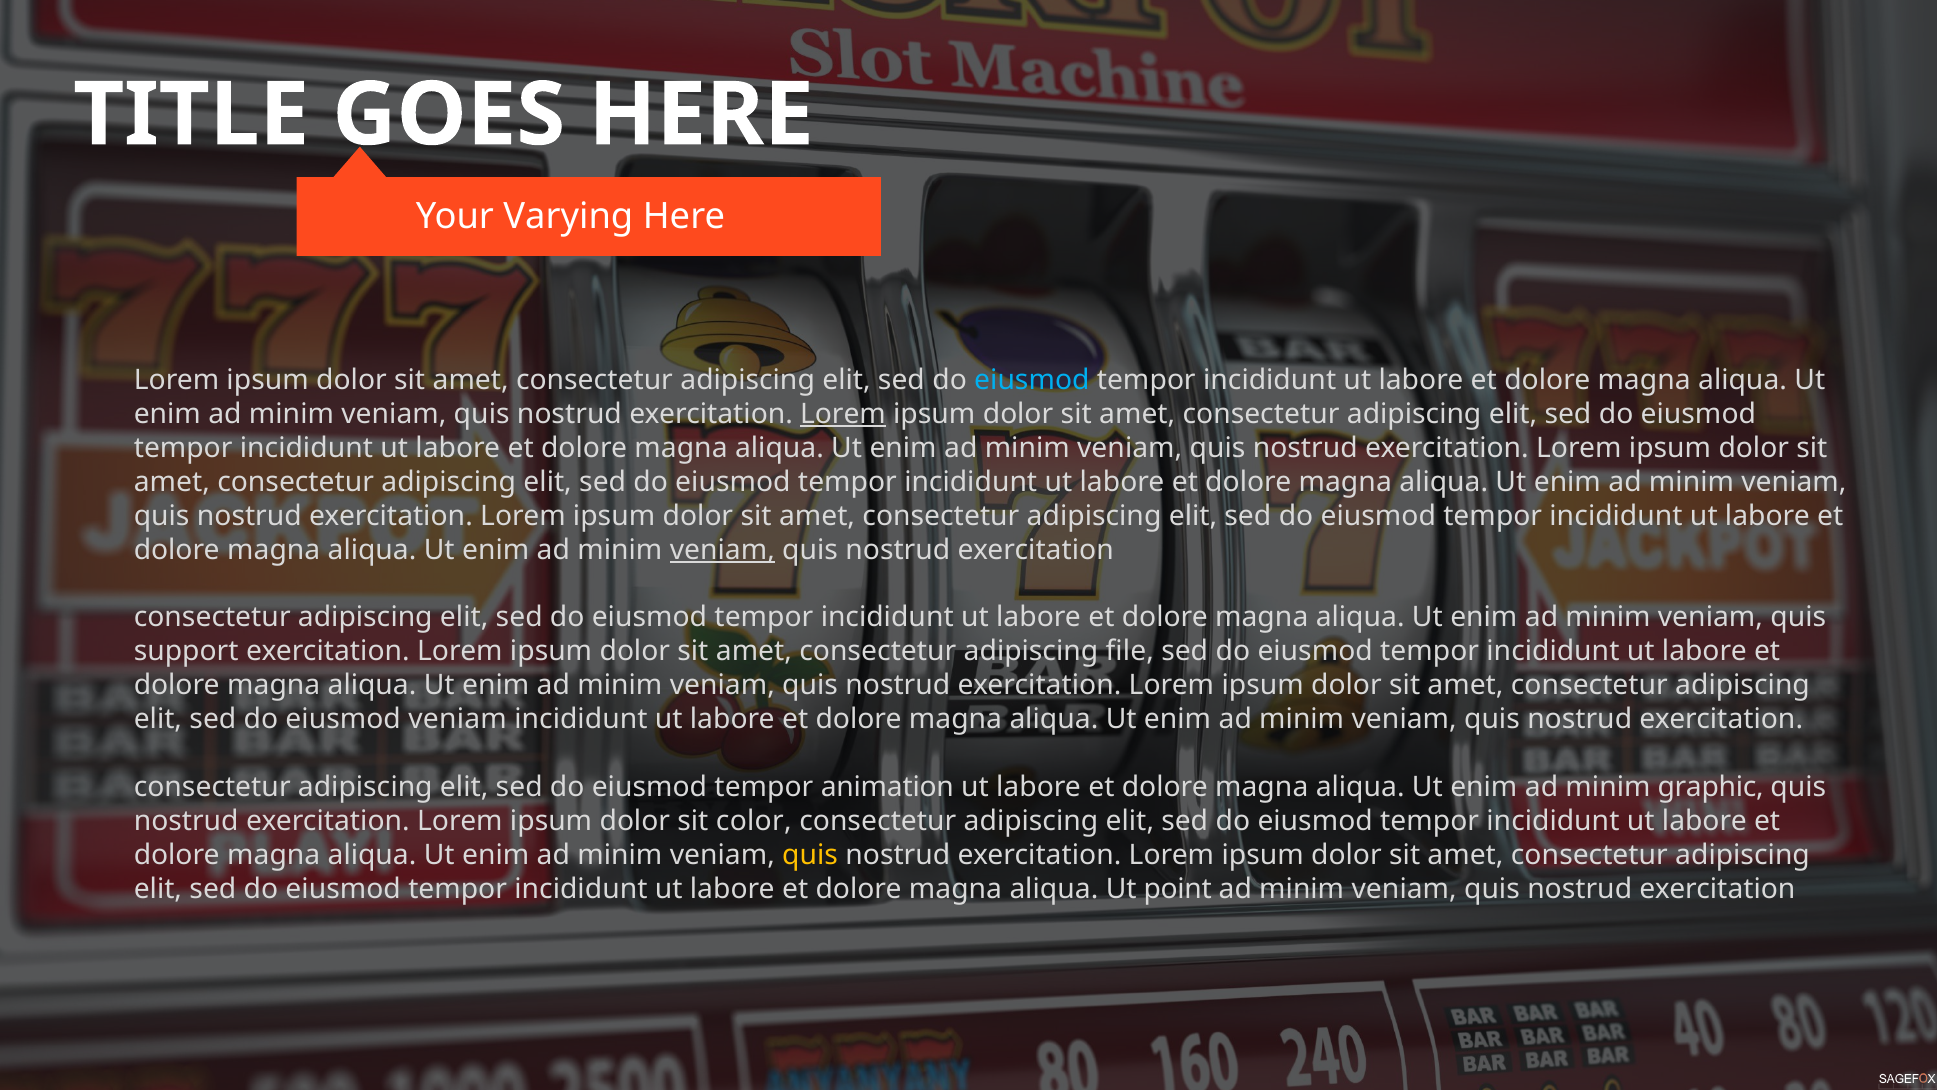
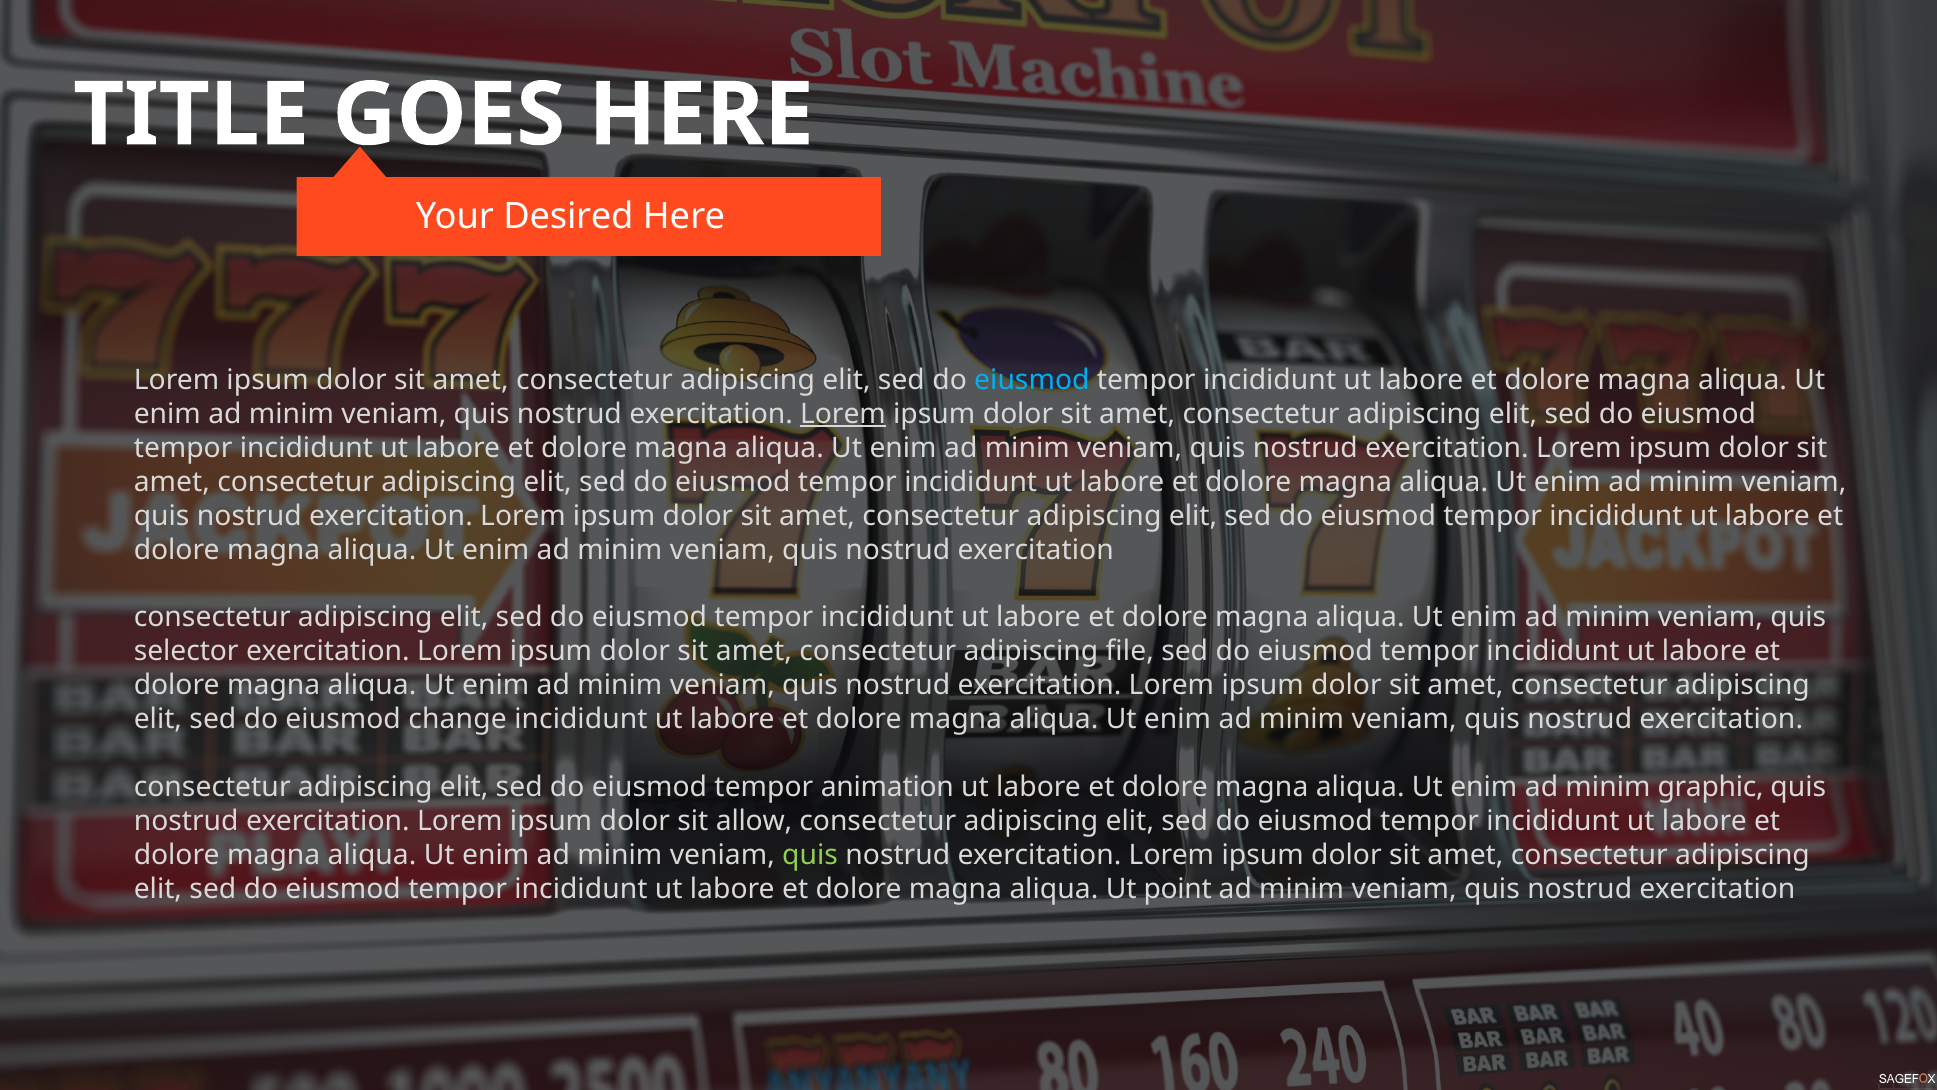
Varying: Varying -> Desired (568, 217)
veniam underline: present -> none (722, 549)
support: support -> selector (186, 651)
eiusmod veniam: veniam -> change (458, 719)
color: color -> allow (754, 821)
quis colour: yellow -> light green (810, 855)
